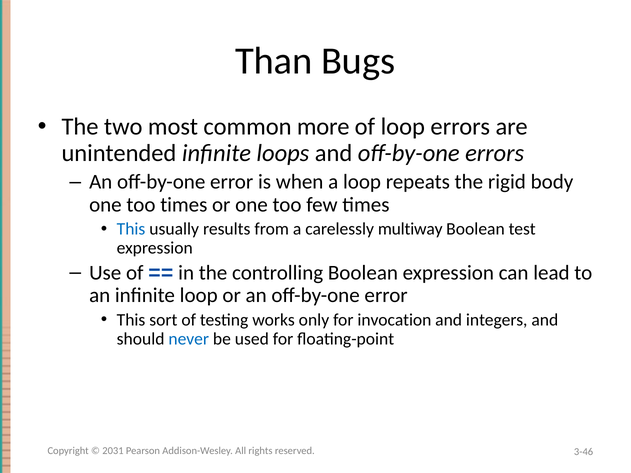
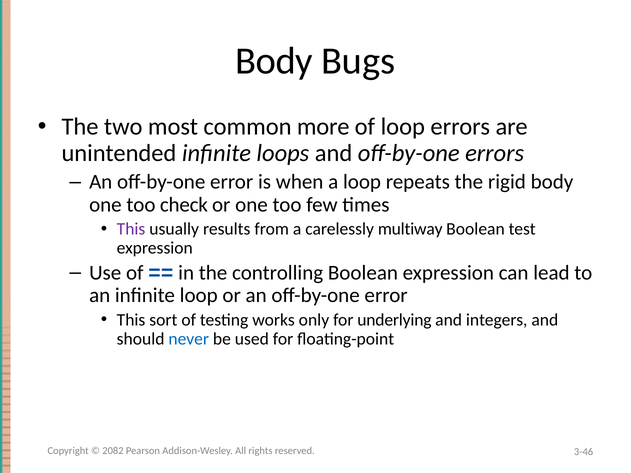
Than: Than -> Body (274, 61)
too times: times -> check (184, 205)
This colour: blue -> purple (131, 229)
invocation: invocation -> underlying (394, 320)
2031: 2031 -> 2082 (113, 451)
